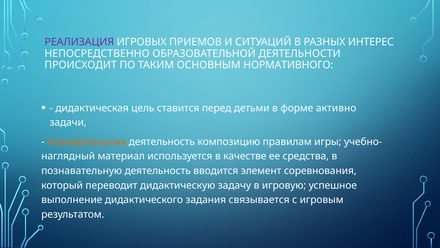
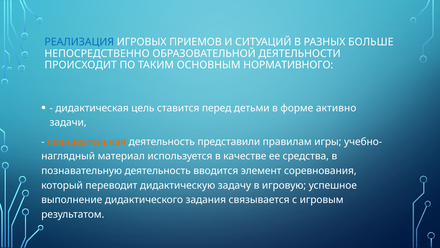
РЕАЛИЗАЦИЯ colour: purple -> blue (79, 42)
ИНТЕРЕС: ИНТЕРЕС -> БОЛЬШЕ (371, 42)
композицию: композицию -> представили (229, 141)
